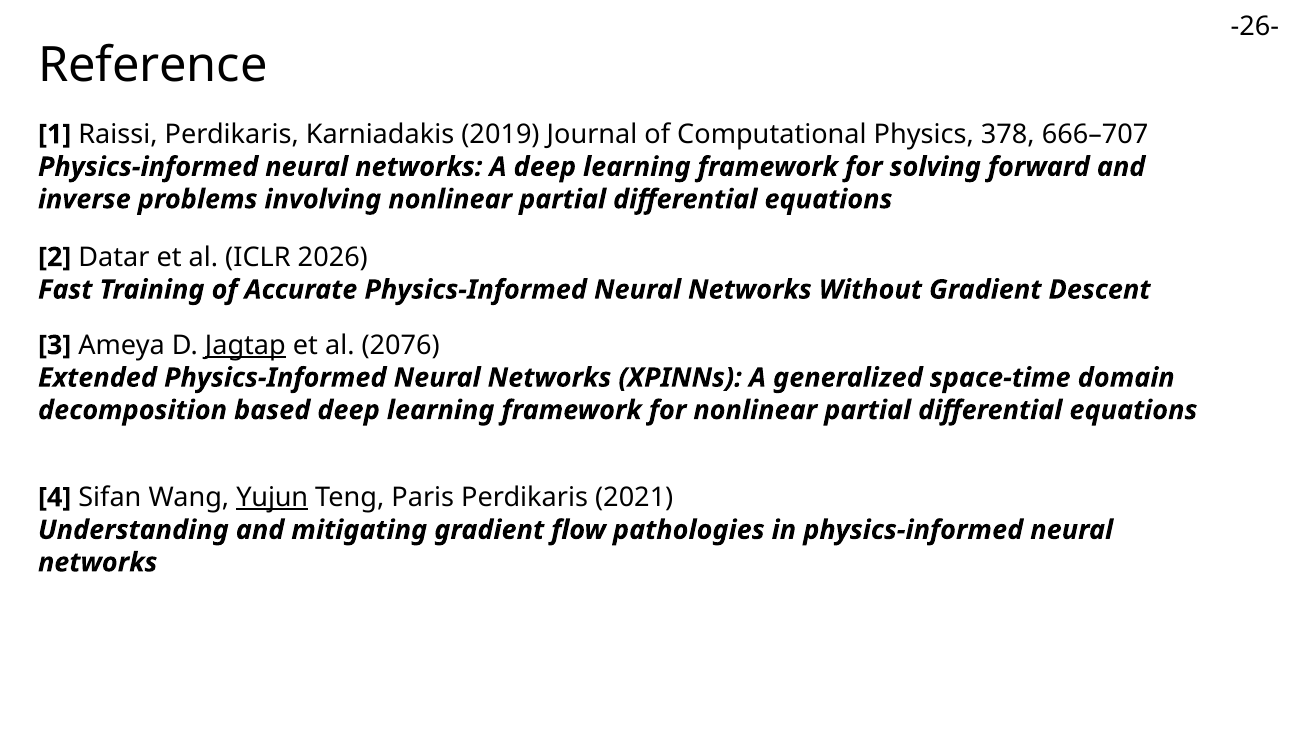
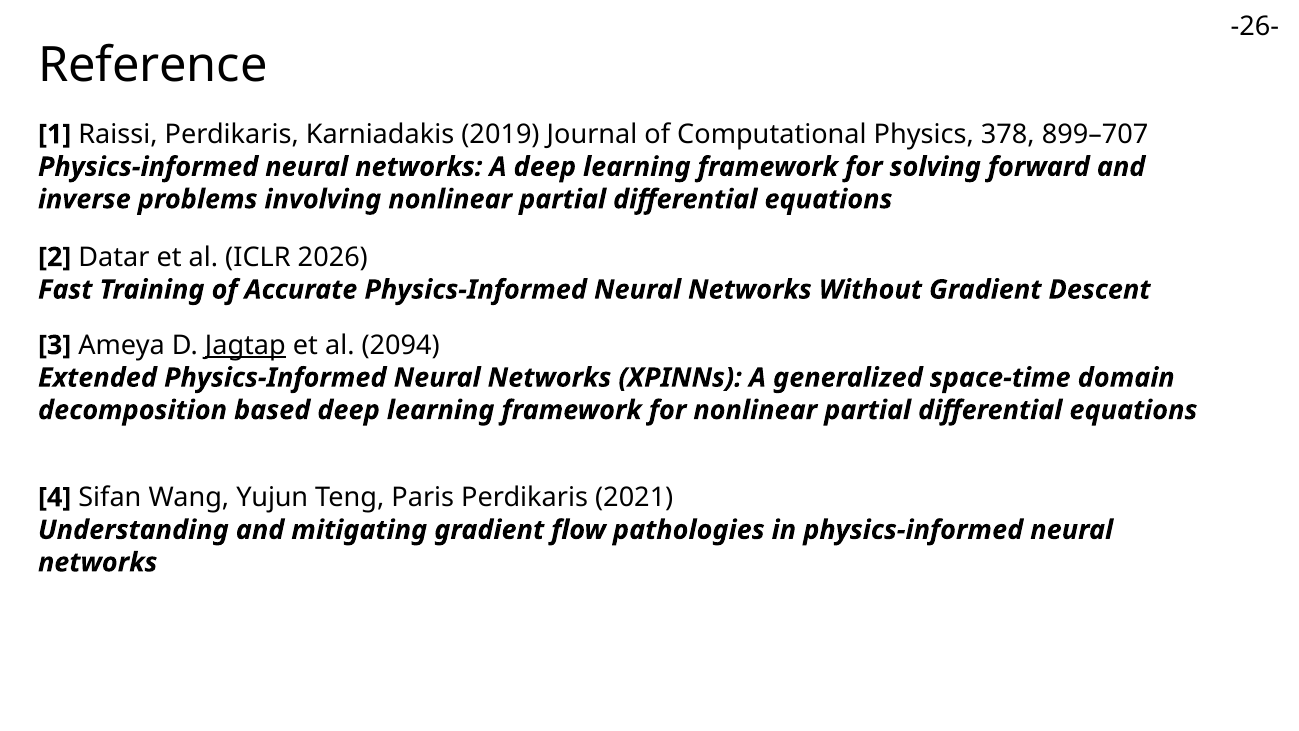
666–707: 666–707 -> 899–707 (1095, 134)
2076: 2076 -> 2094 (401, 345)
Yujun underline: present -> none (272, 497)
